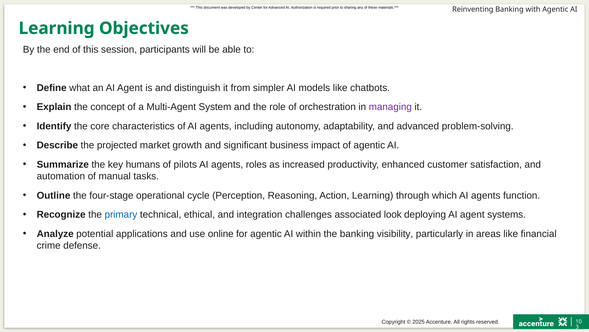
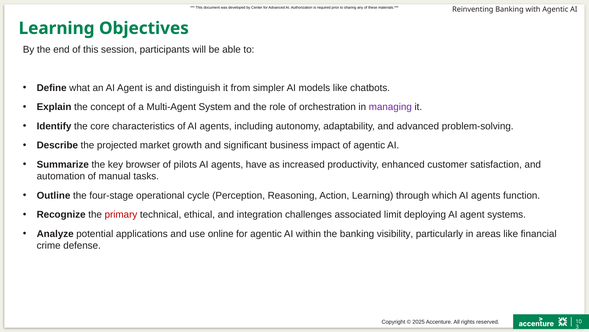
humans: humans -> browser (143, 164)
roles: roles -> have (256, 164)
primary colour: blue -> red (121, 214)
look: look -> limit (393, 214)
